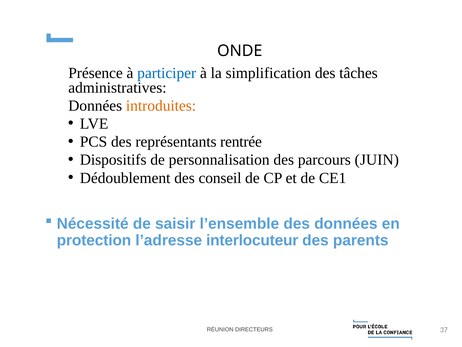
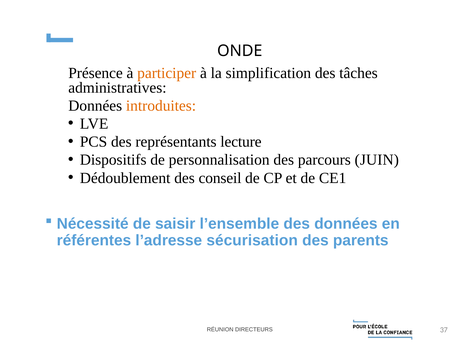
participer colour: blue -> orange (167, 73)
rentrée: rentrée -> lecture (241, 142)
protection: protection -> référentes (94, 240)
interlocuteur: interlocuteur -> sécurisation (252, 240)
